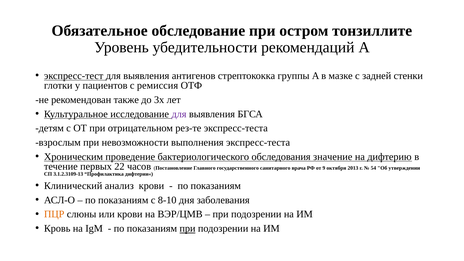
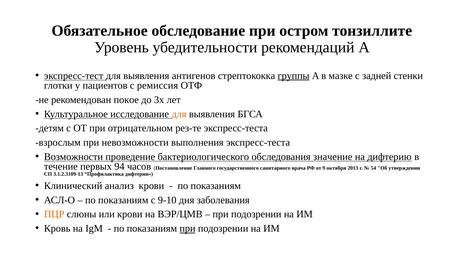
группы underline: none -> present (294, 76)
также: также -> покое (126, 100)
для colour: purple -> orange (179, 114)
Хроническим: Хроническим -> Возможности (74, 157)
22: 22 -> 94 (119, 167)
8-10: 8-10 -> 9-10 (167, 200)
